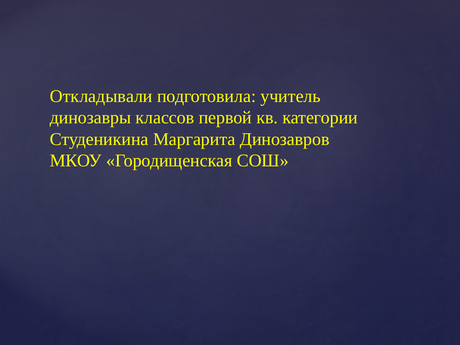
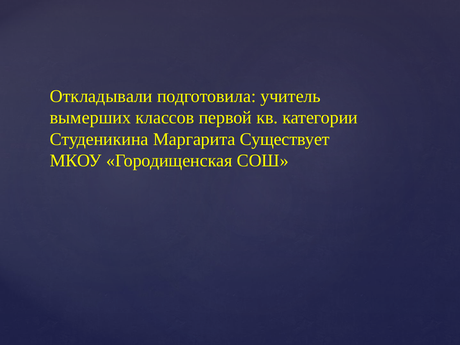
динозавры: динозавры -> вымерших (90, 118)
Динозавров: Динозавров -> Существует (285, 139)
